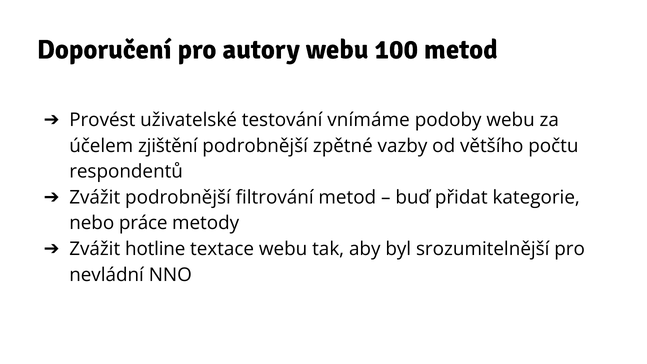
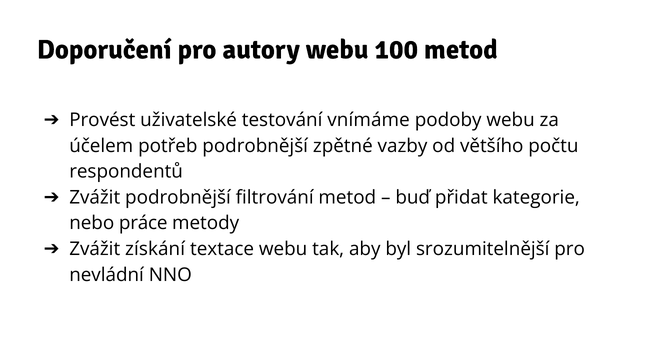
zjištění: zjištění -> potřeb (168, 146)
hotline: hotline -> získání (155, 249)
